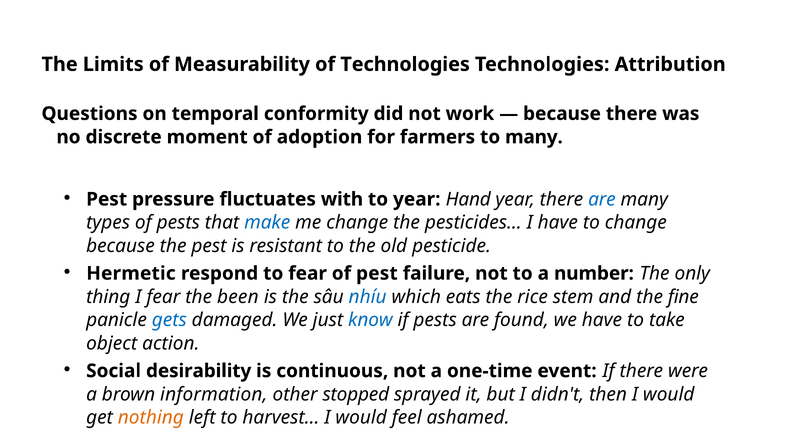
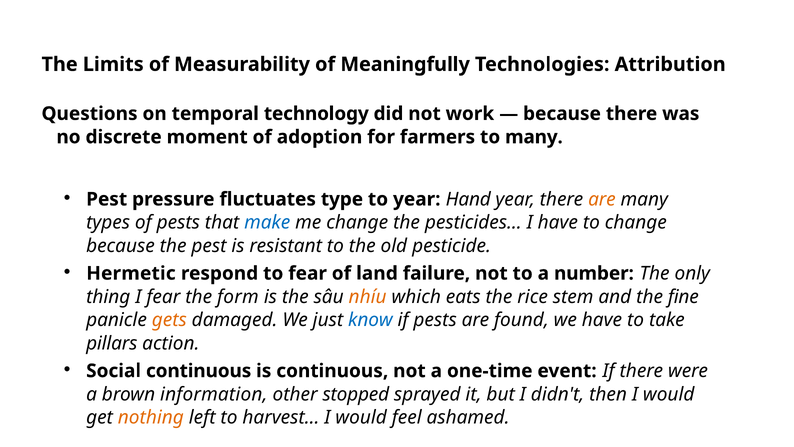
of Technologies: Technologies -> Meaningfully (405, 64)
conformity: conformity -> technology (316, 114)
with: with -> type (342, 199)
are colour: blue -> orange (602, 199)
of pest: pest -> land (377, 273)
been: been -> form (238, 296)
nhíu colour: blue -> orange (368, 296)
gets colour: blue -> orange (169, 320)
object: object -> pillars (112, 343)
Social desirability: desirability -> continuous (199, 371)
